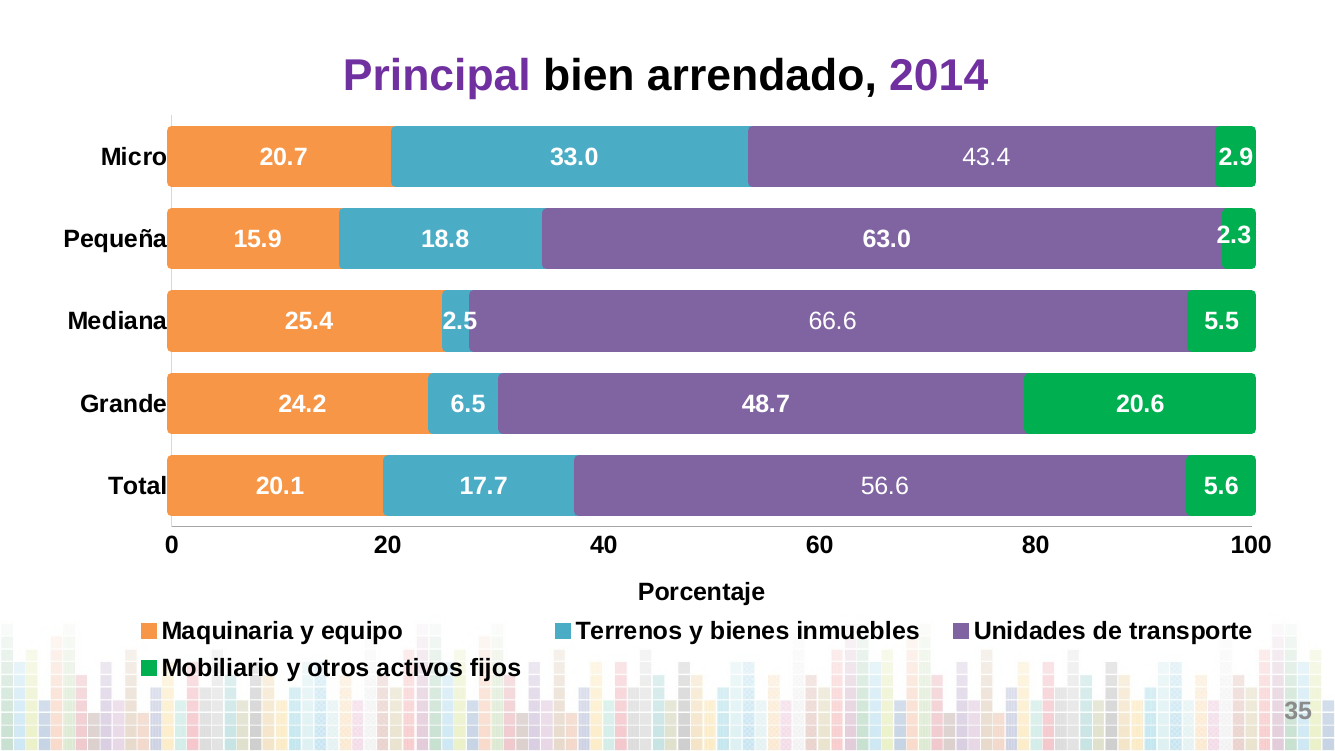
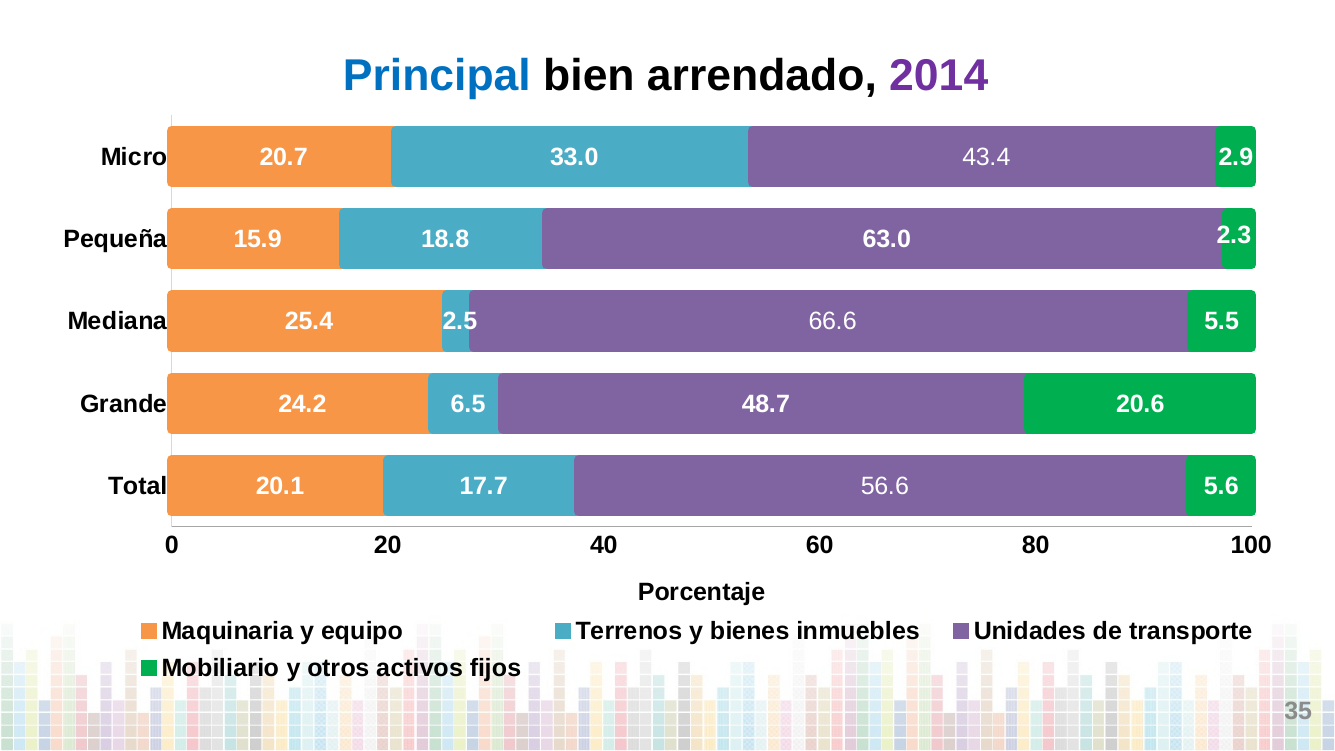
Principal colour: purple -> blue (437, 76)
